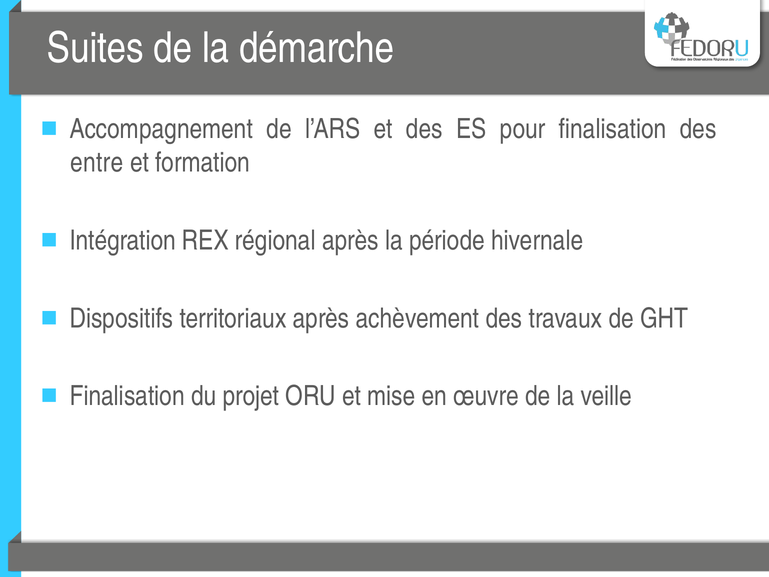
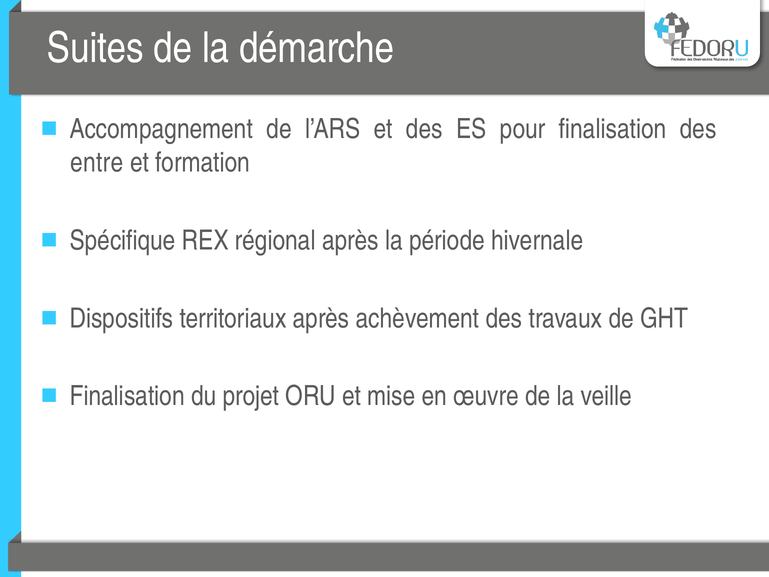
Intégration: Intégration -> Spécifique (123, 240)
